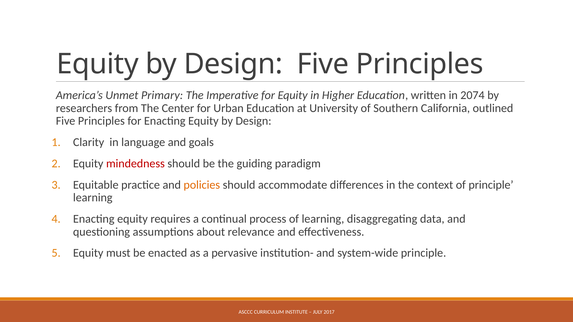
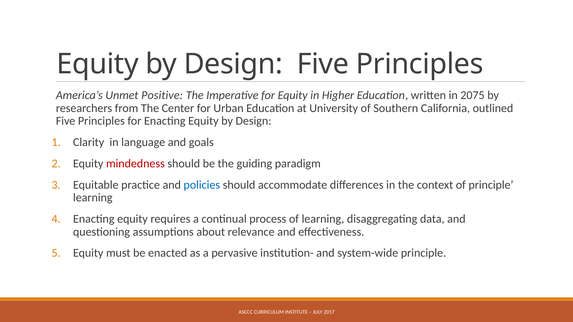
Primary: Primary -> Positive (162, 95)
2074: 2074 -> 2075 (472, 95)
policies colour: orange -> blue (202, 185)
